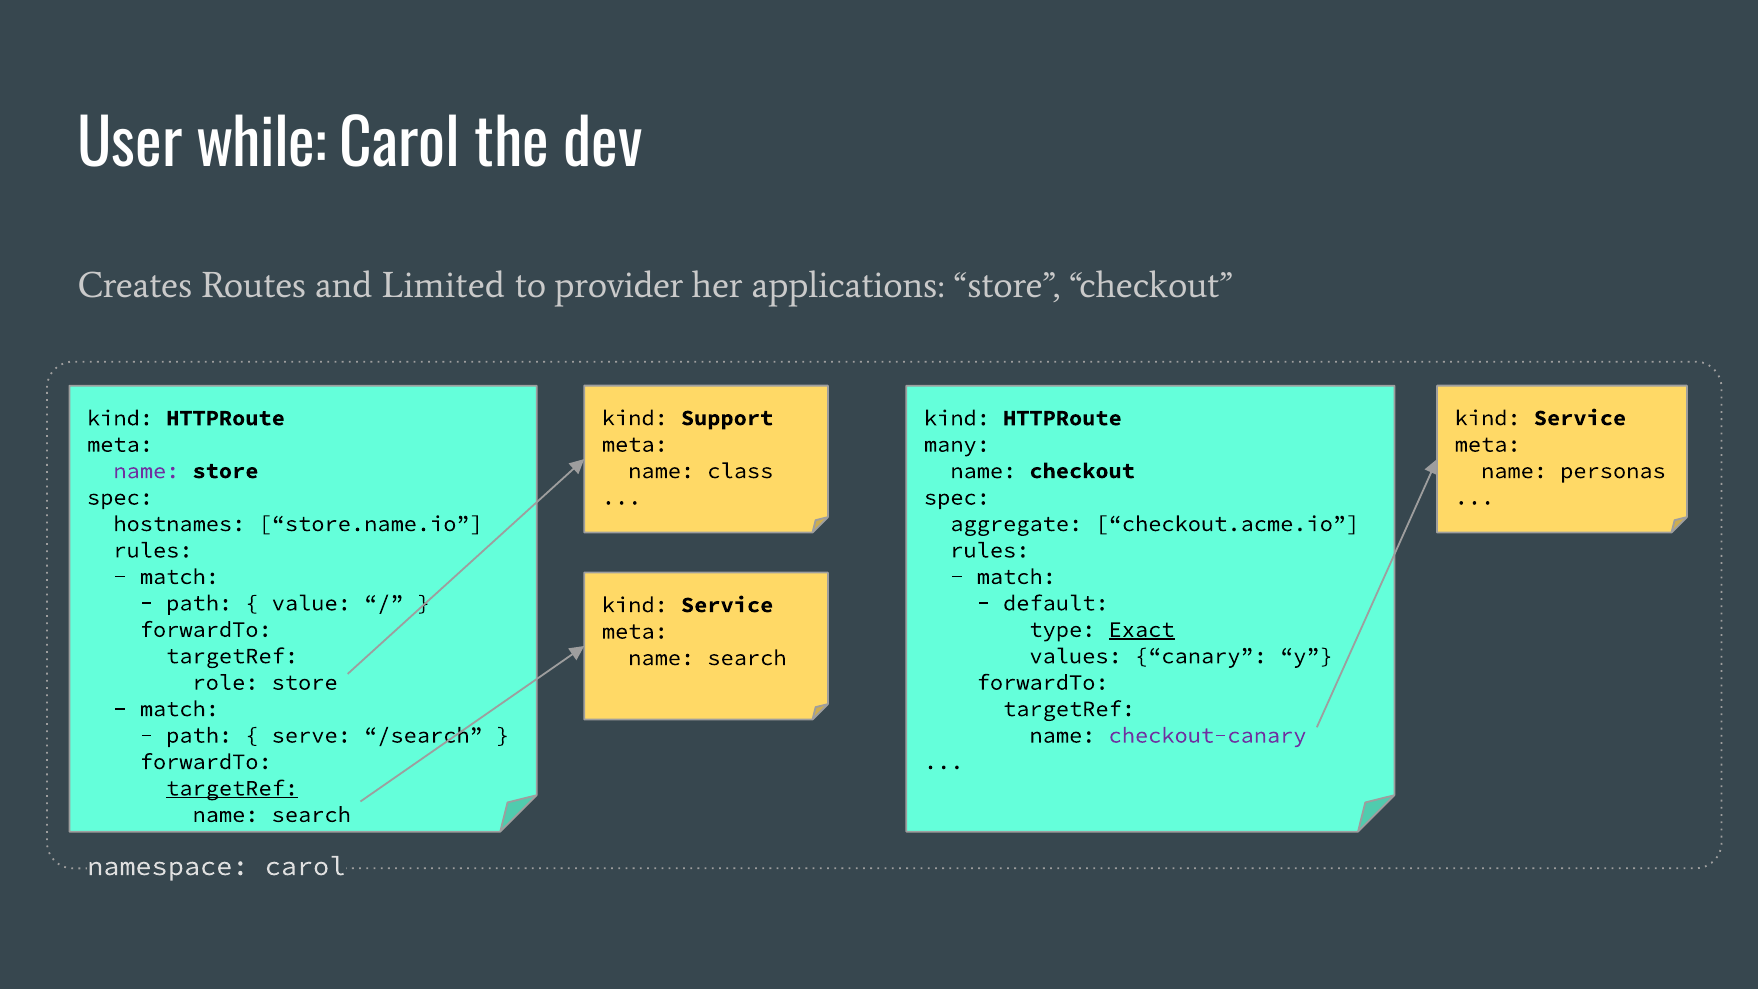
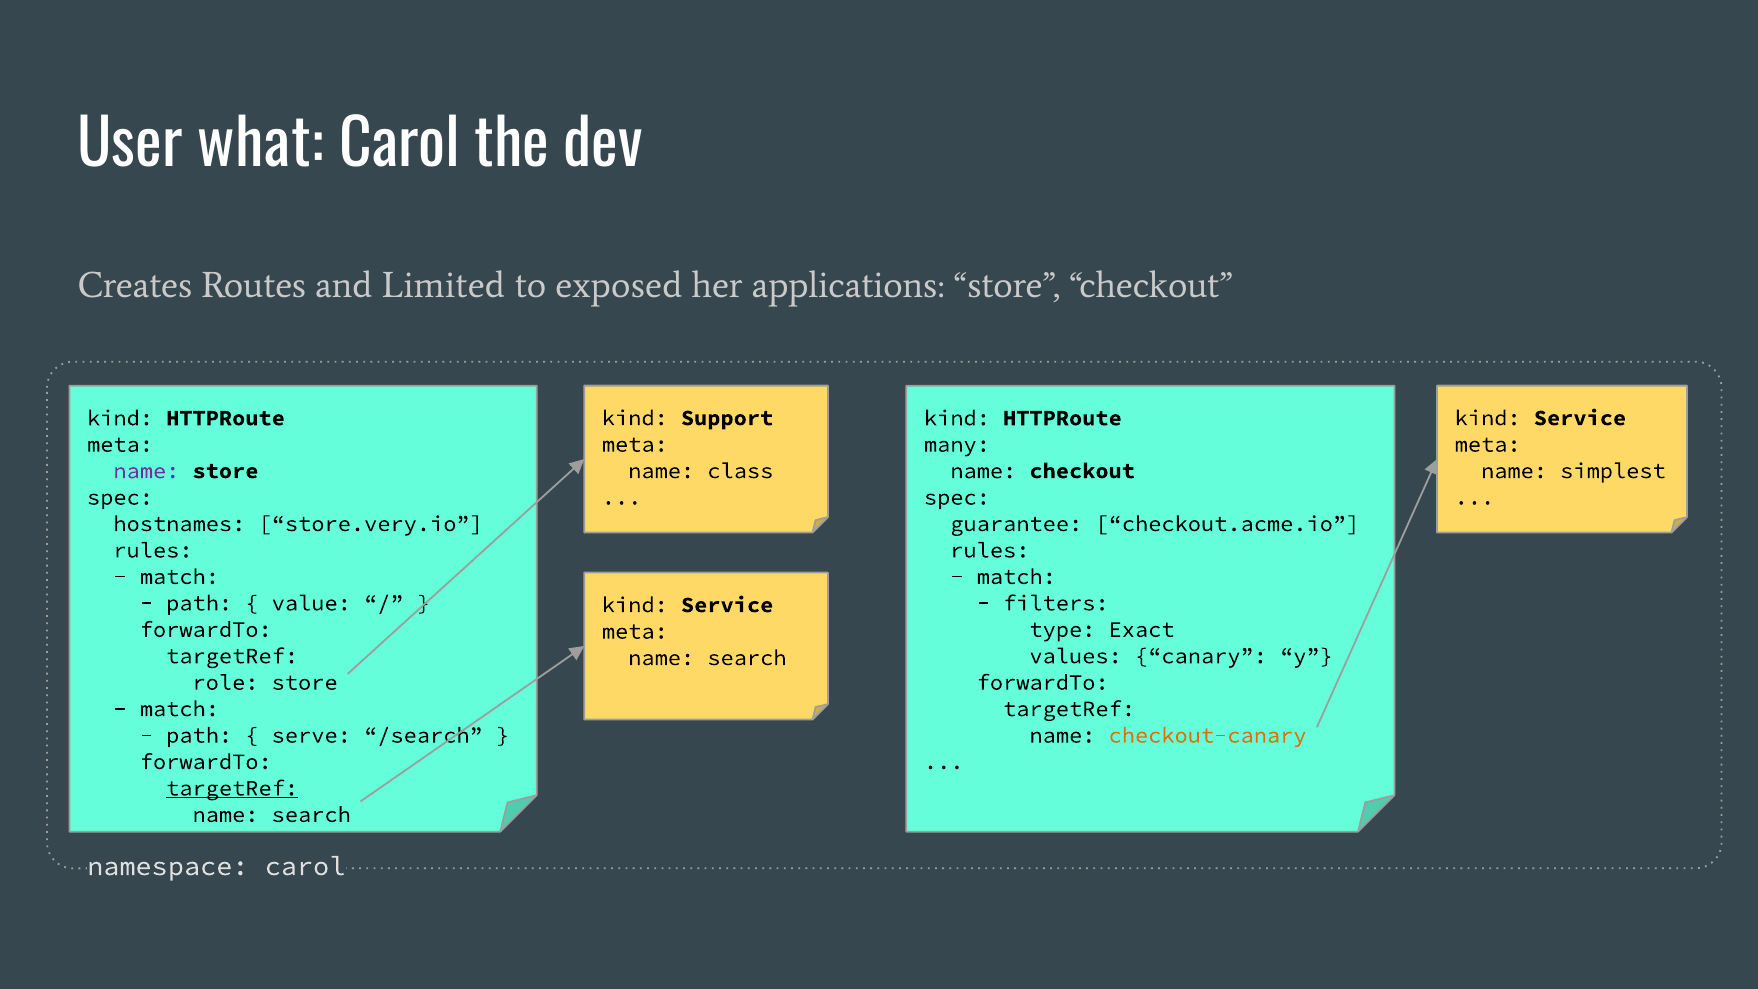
while: while -> what (261, 146)
provider: provider -> exposed (619, 285)
personas: personas -> simplest (1613, 471)
store.name.io: store.name.io -> store.very.io (371, 524)
aggregate: aggregate -> guarantee (1016, 524)
default: default -> filters (1056, 603)
Exact underline: present -> none (1142, 629)
checkout-canary colour: purple -> orange (1208, 735)
